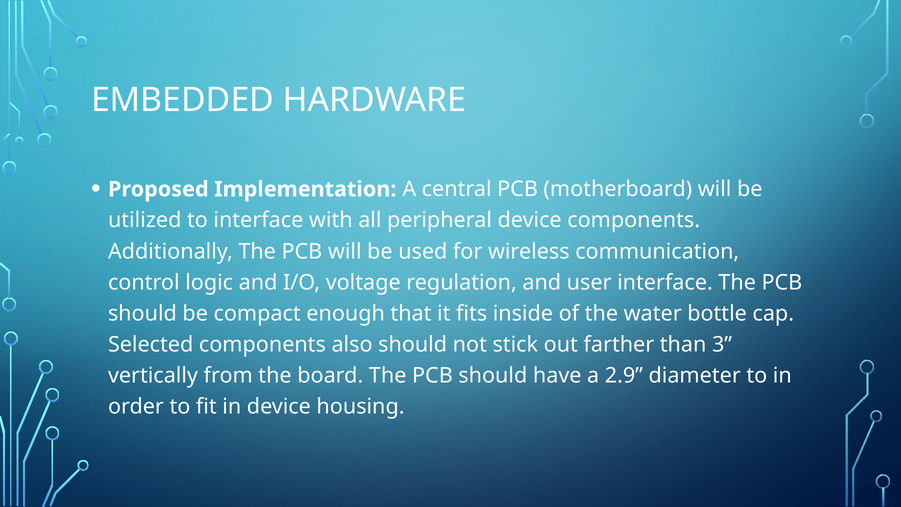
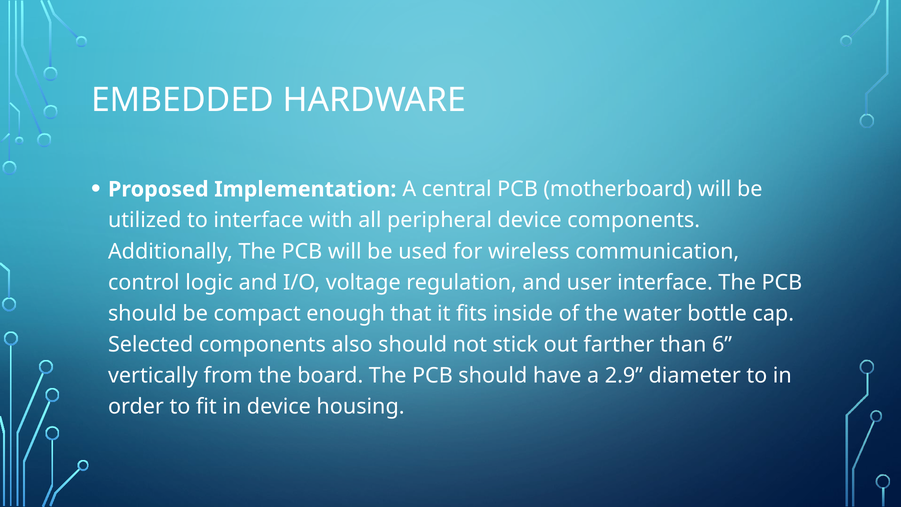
3: 3 -> 6 (722, 344)
